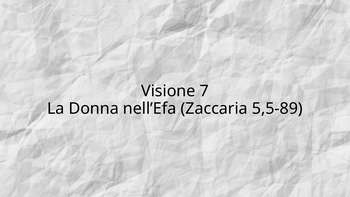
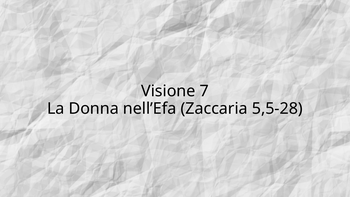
5,5-89: 5,5-89 -> 5,5-28 (277, 108)
